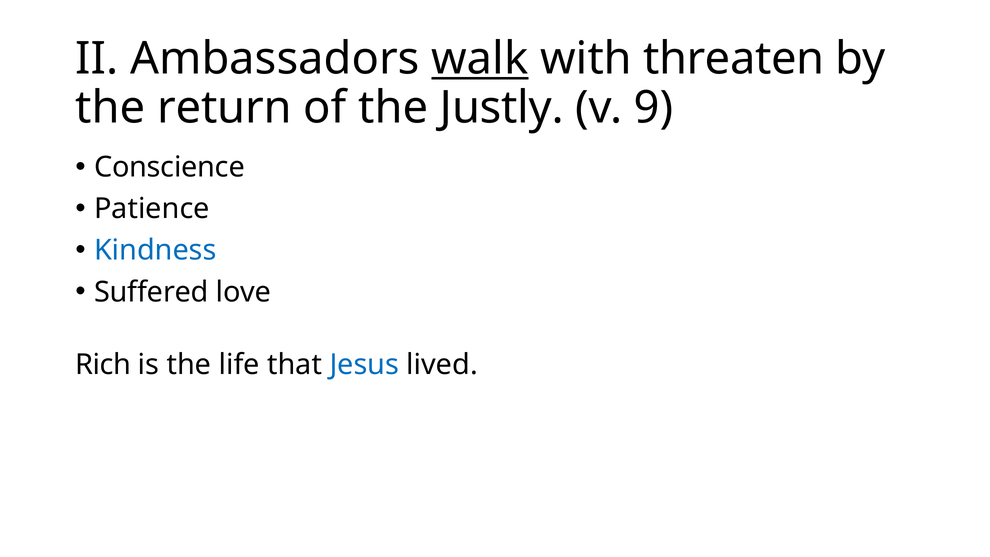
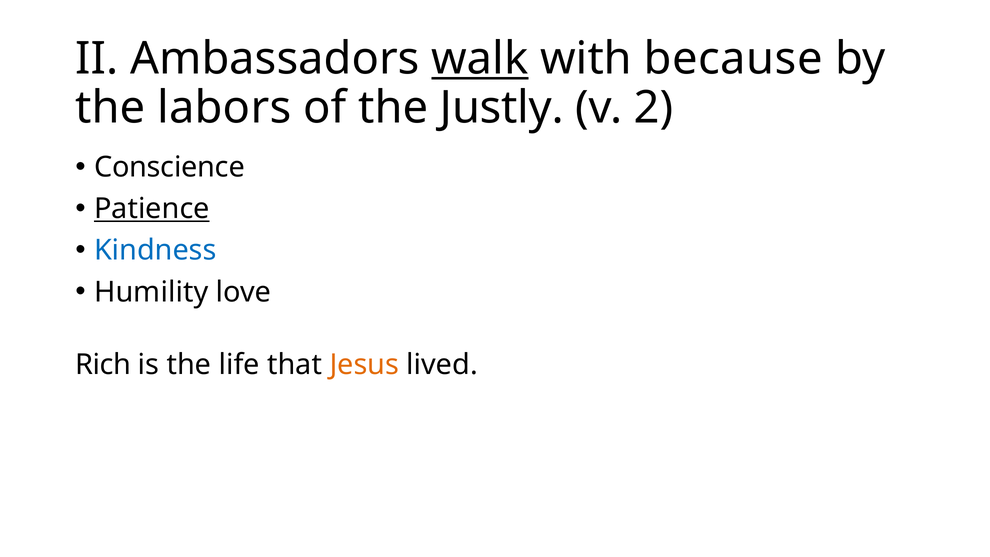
threaten: threaten -> because (733, 59)
return: return -> labors (224, 108)
9: 9 -> 2 (654, 108)
Patience underline: none -> present (152, 209)
Suffered: Suffered -> Humility (151, 292)
Jesus colour: blue -> orange (364, 365)
